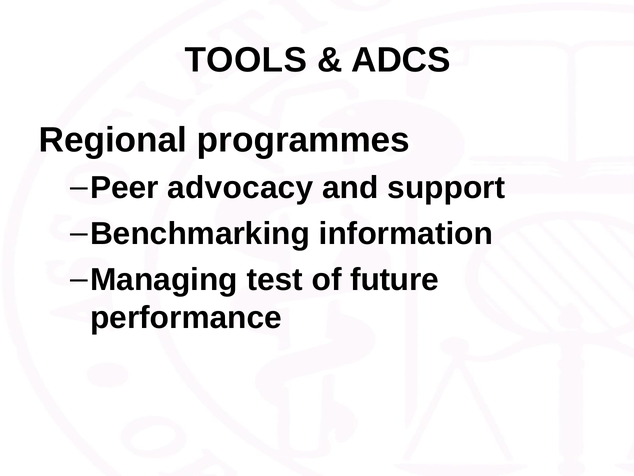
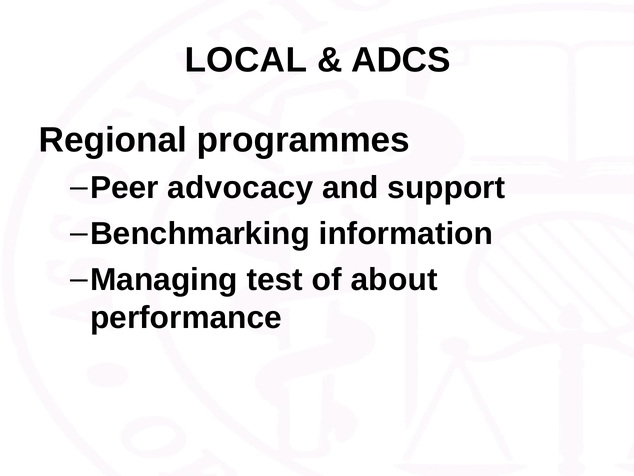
TOOLS: TOOLS -> LOCAL (246, 60)
future: future -> about (394, 279)
